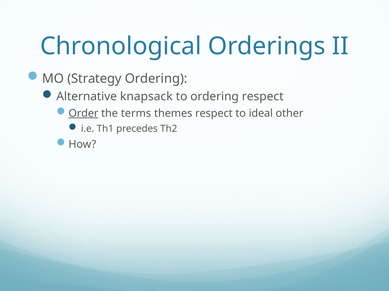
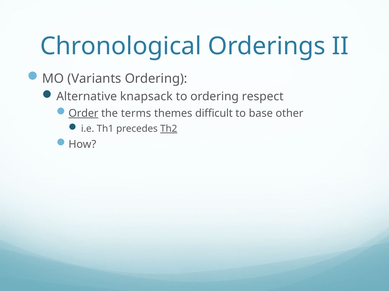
Strategy: Strategy -> Variants (94, 79)
themes respect: respect -> difficult (214, 114)
ideal: ideal -> base (261, 114)
Th2 underline: none -> present (169, 129)
